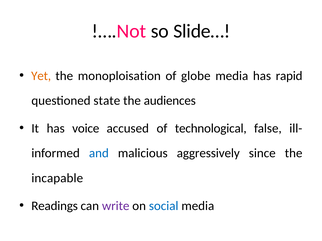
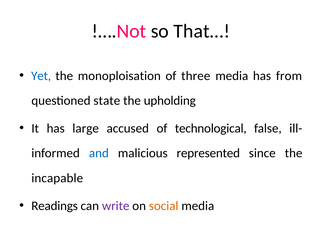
Slide…: Slide… -> That… (202, 31)
Yet colour: orange -> blue (41, 76)
globe: globe -> three (196, 76)
rapid: rapid -> from (289, 76)
audiences: audiences -> upholding (170, 101)
voice: voice -> large (86, 129)
aggressively: aggressively -> represented (208, 154)
social colour: blue -> orange (164, 206)
